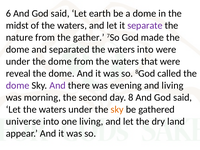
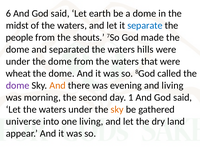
separate colour: purple -> blue (145, 25)
nature: nature -> people (20, 37)
gather: gather -> shouts (89, 37)
waters into: into -> hills (145, 49)
reveal: reveal -> wheat (18, 73)
And colour: purple -> orange (58, 85)
8: 8 -> 1 (131, 97)
